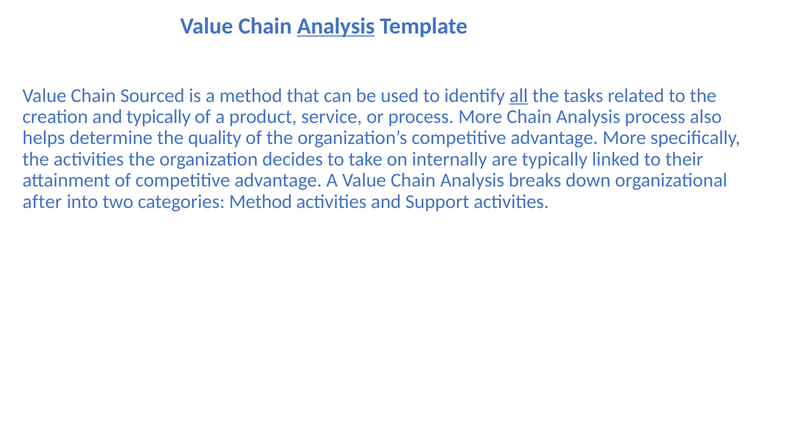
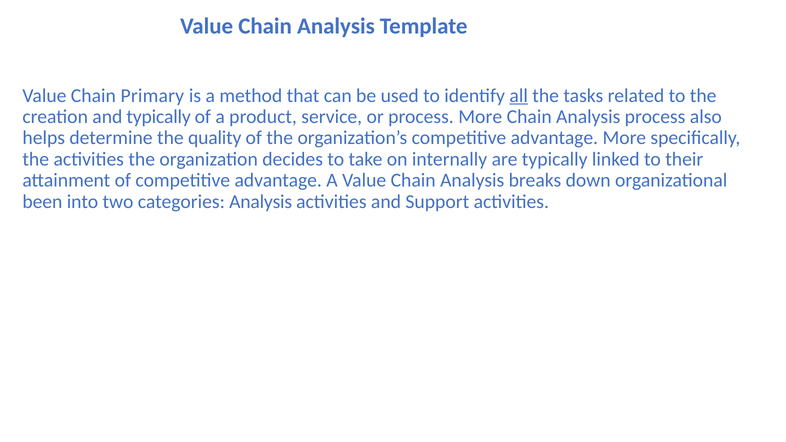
Analysis underline: present -> none (336, 26)
Sourced: Sourced -> Primary (152, 96)
after: after -> been (42, 202)
categories Method: Method -> Analysis (261, 202)
